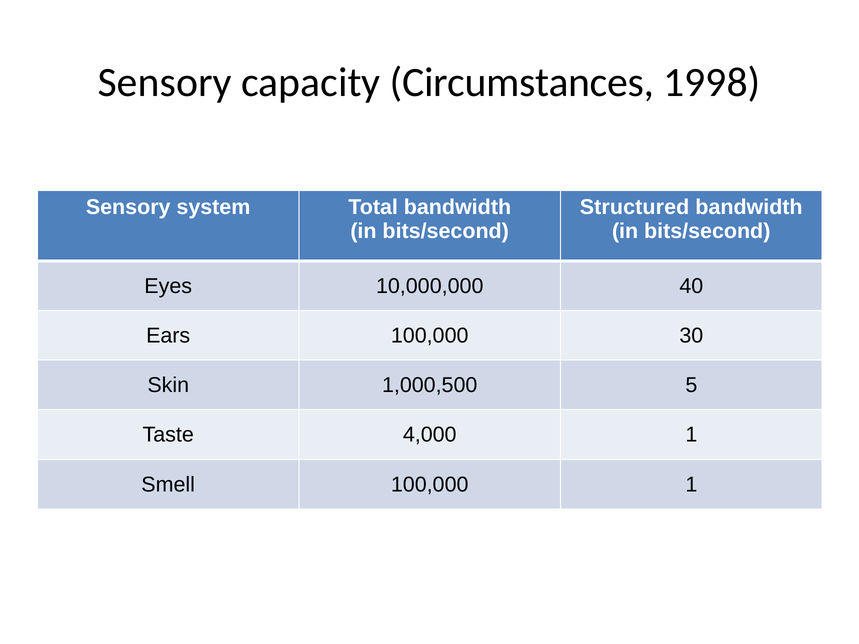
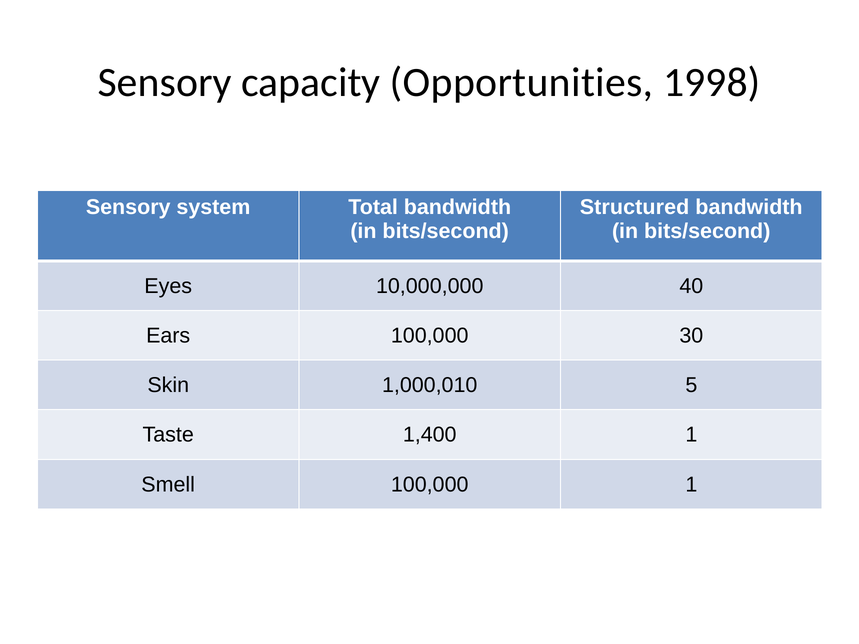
Circumstances: Circumstances -> Opportunities (522, 82)
1,000,500: 1,000,500 -> 1,000,010 (430, 385)
4,000: 4,000 -> 1,400 (430, 435)
